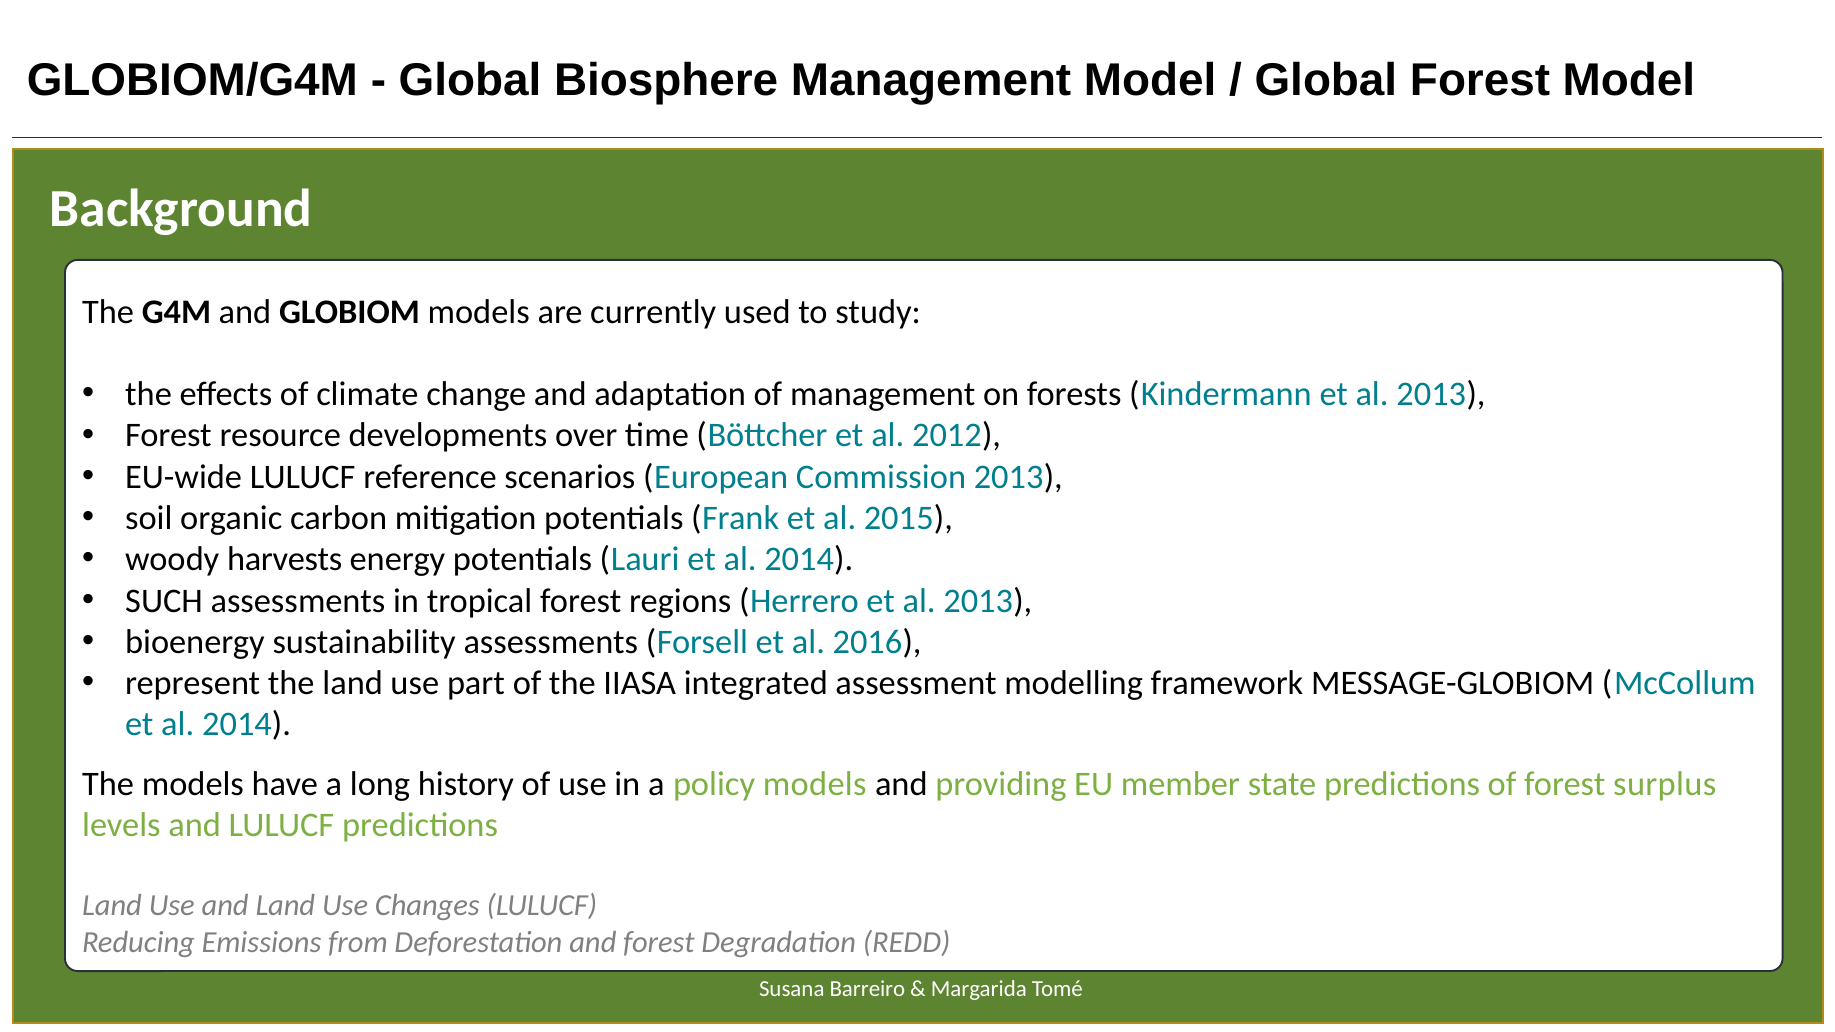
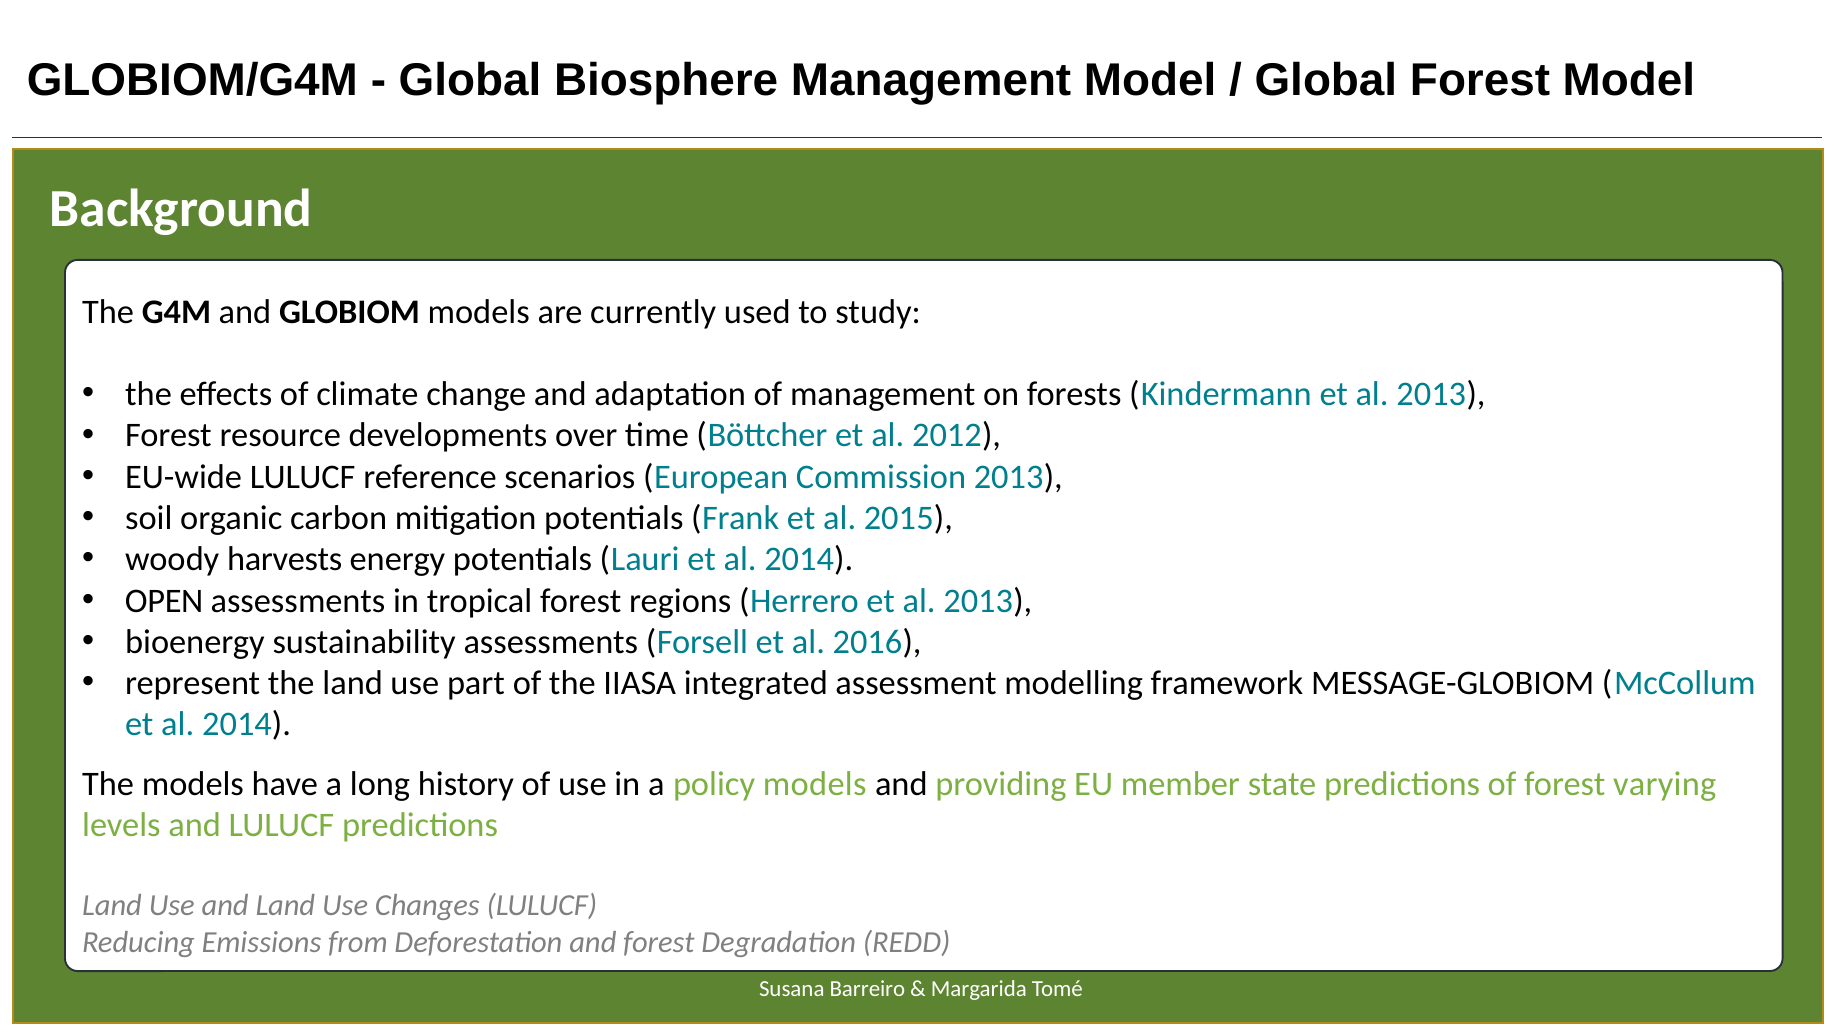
SUCH: SUCH -> OPEN (164, 601)
surplus: surplus -> varying (1665, 784)
